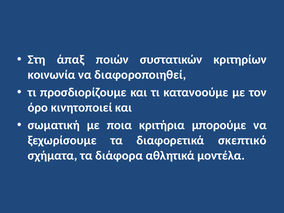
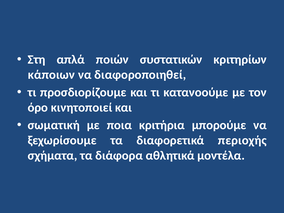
άπαξ: άπαξ -> απλά (71, 60)
κοινωνία: κοινωνία -> κάποιων (51, 75)
σκεπτικό: σκεπτικό -> περιοχής (242, 140)
